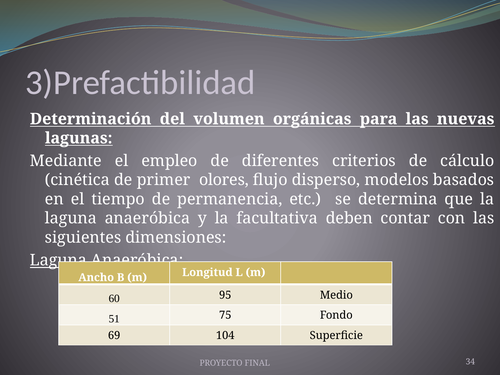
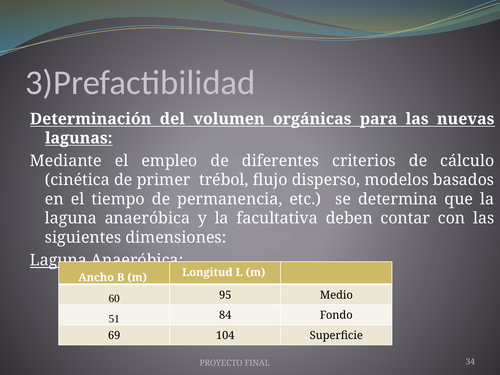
olores: olores -> trébol (224, 180)
75: 75 -> 84 (225, 315)
